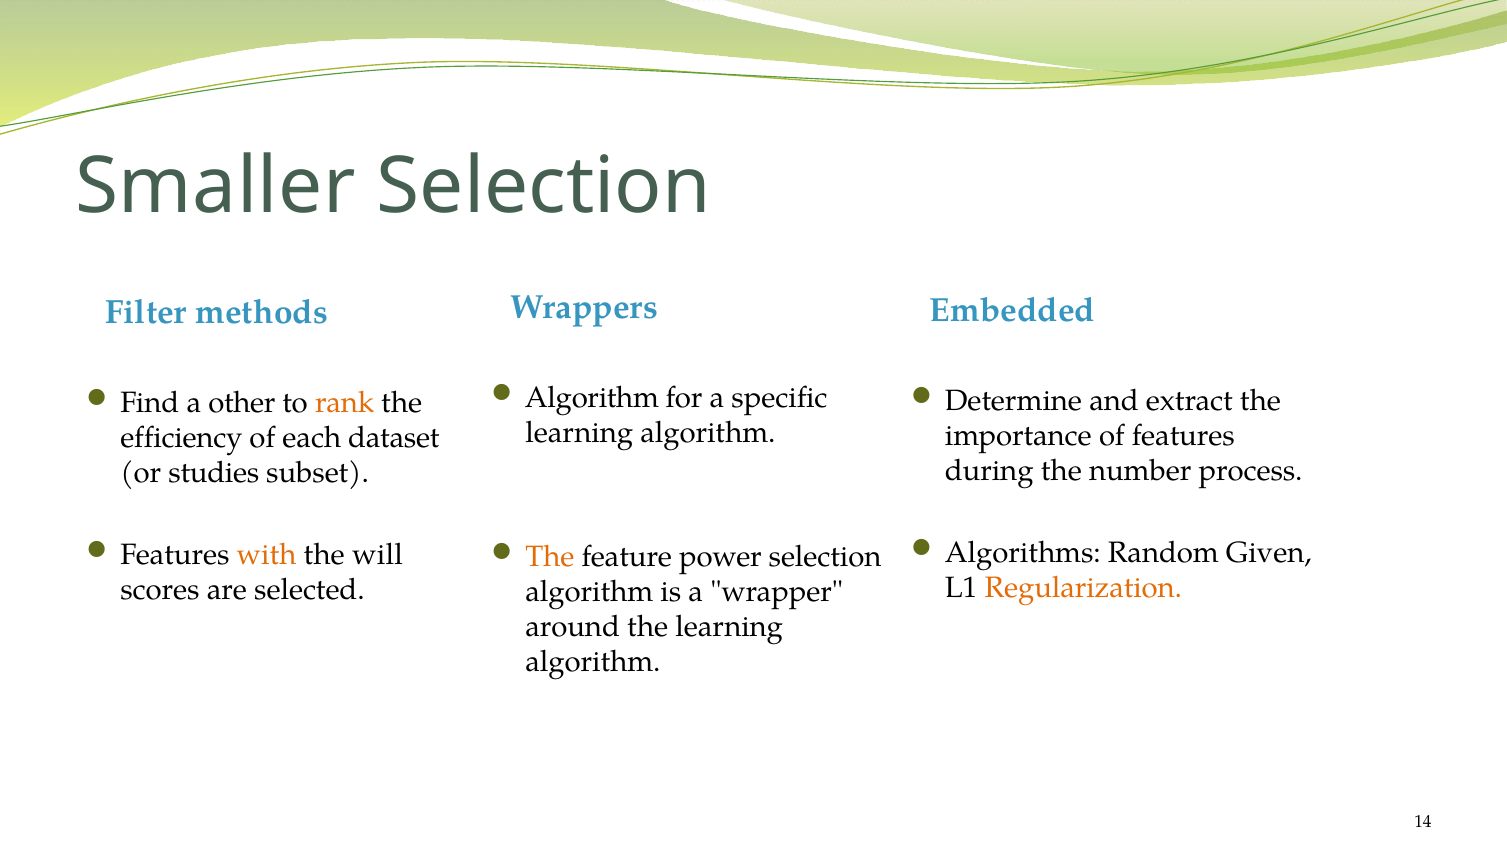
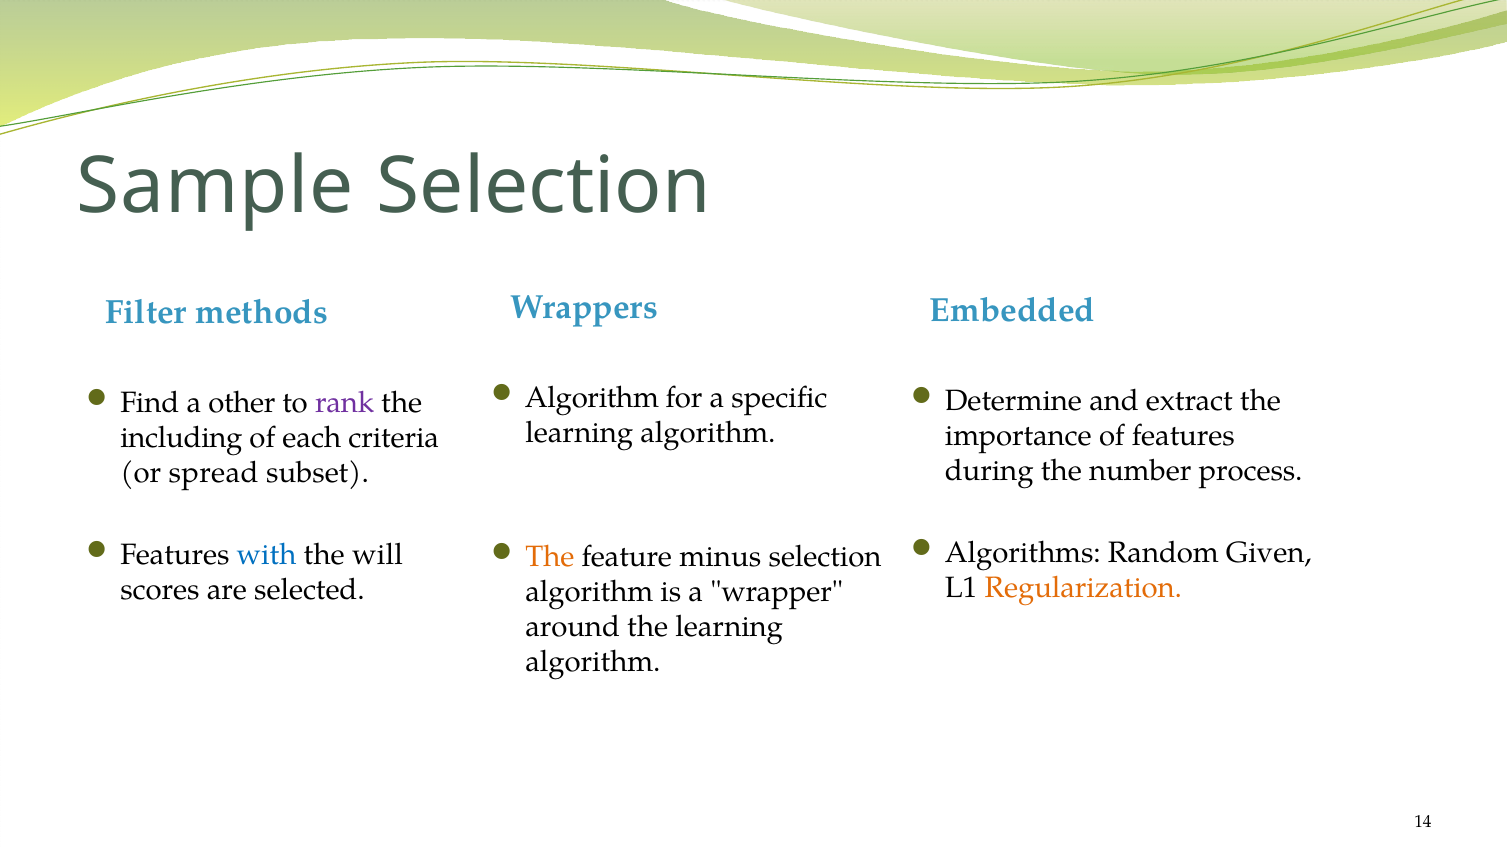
Smaller: Smaller -> Sample (215, 187)
rank colour: orange -> purple (345, 402)
efficiency: efficiency -> including (181, 438)
dataset: dataset -> criteria (394, 438)
studies: studies -> spread (214, 473)
with colour: orange -> blue (267, 555)
power: power -> minus (720, 556)
